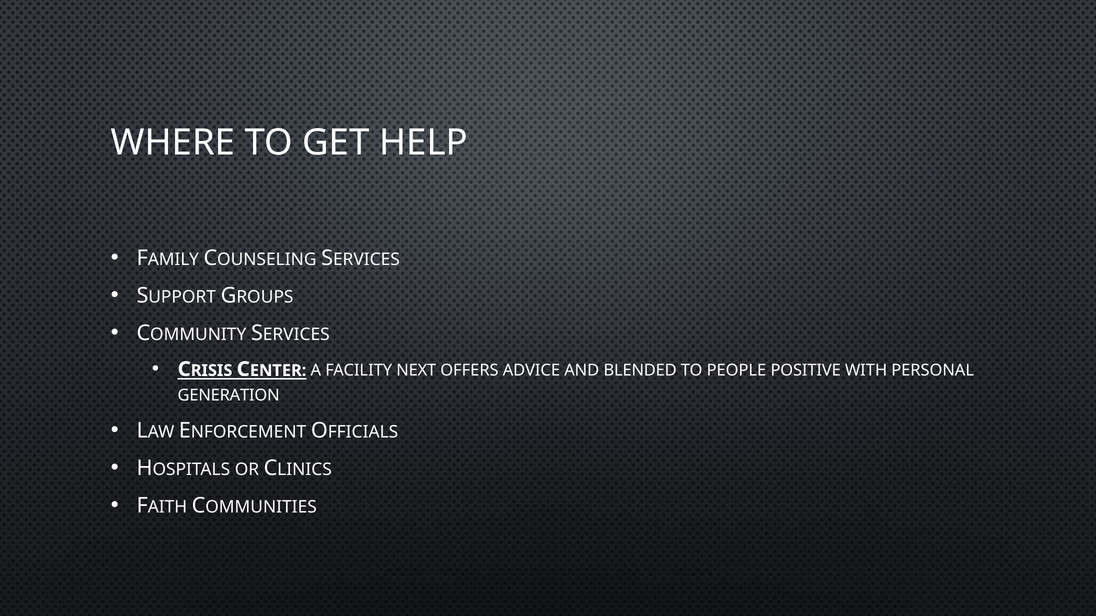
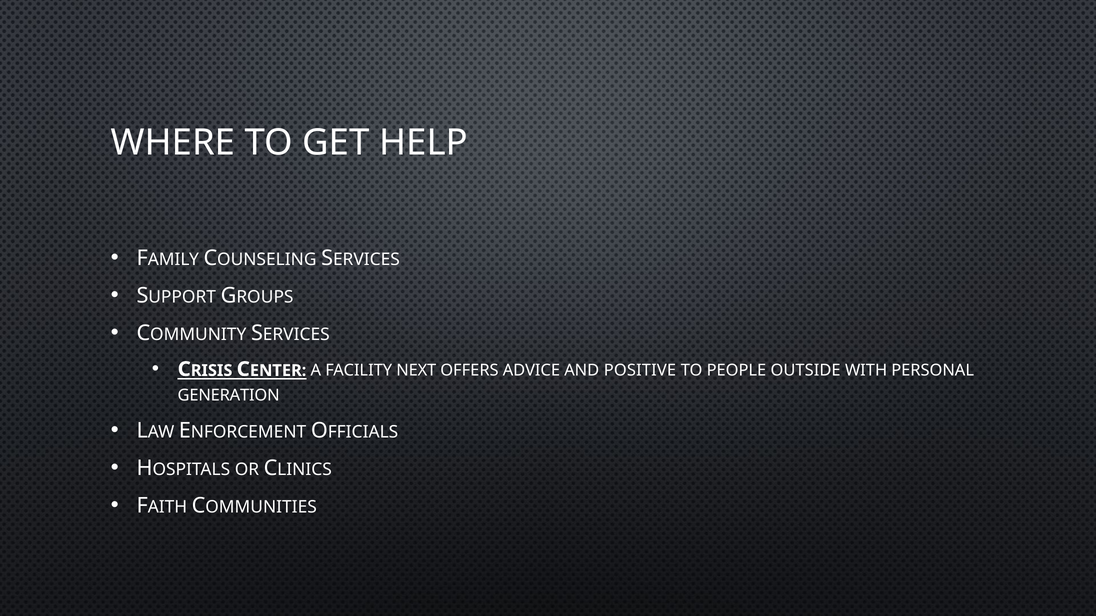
BLENDED: BLENDED -> POSITIVE (640, 371)
POSITIVE: POSITIVE -> OUTSIDE (806, 371)
